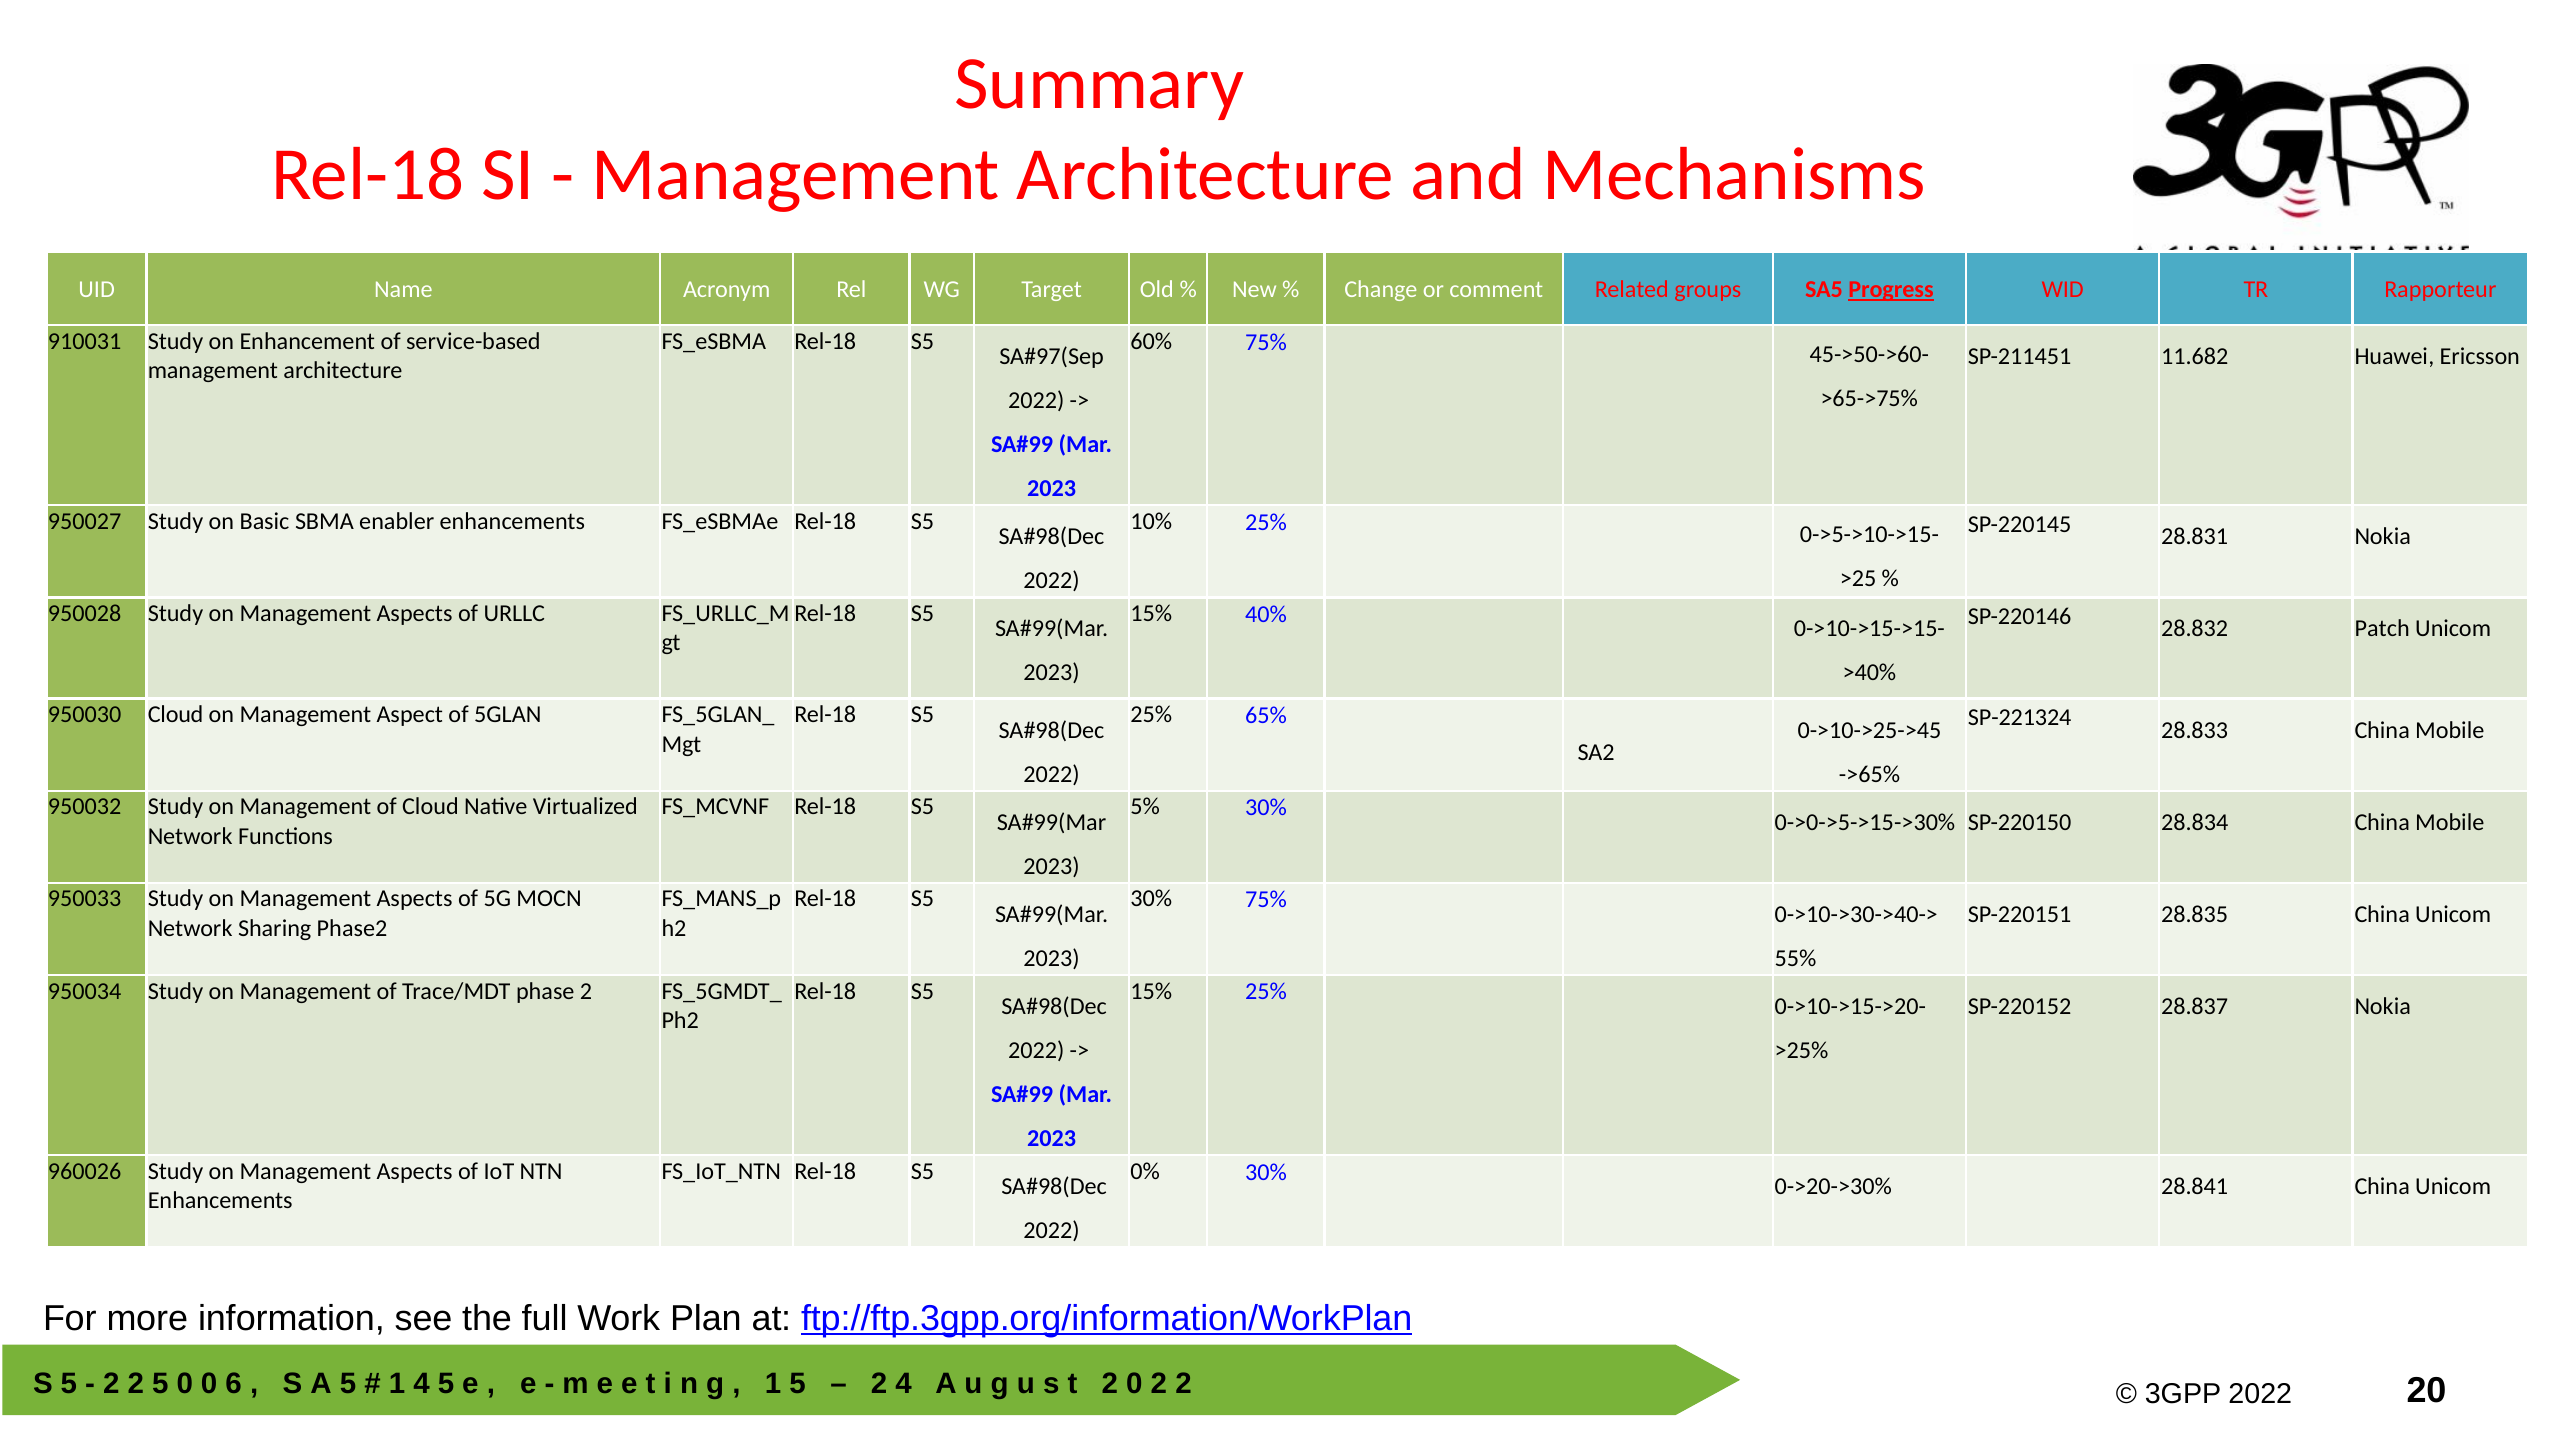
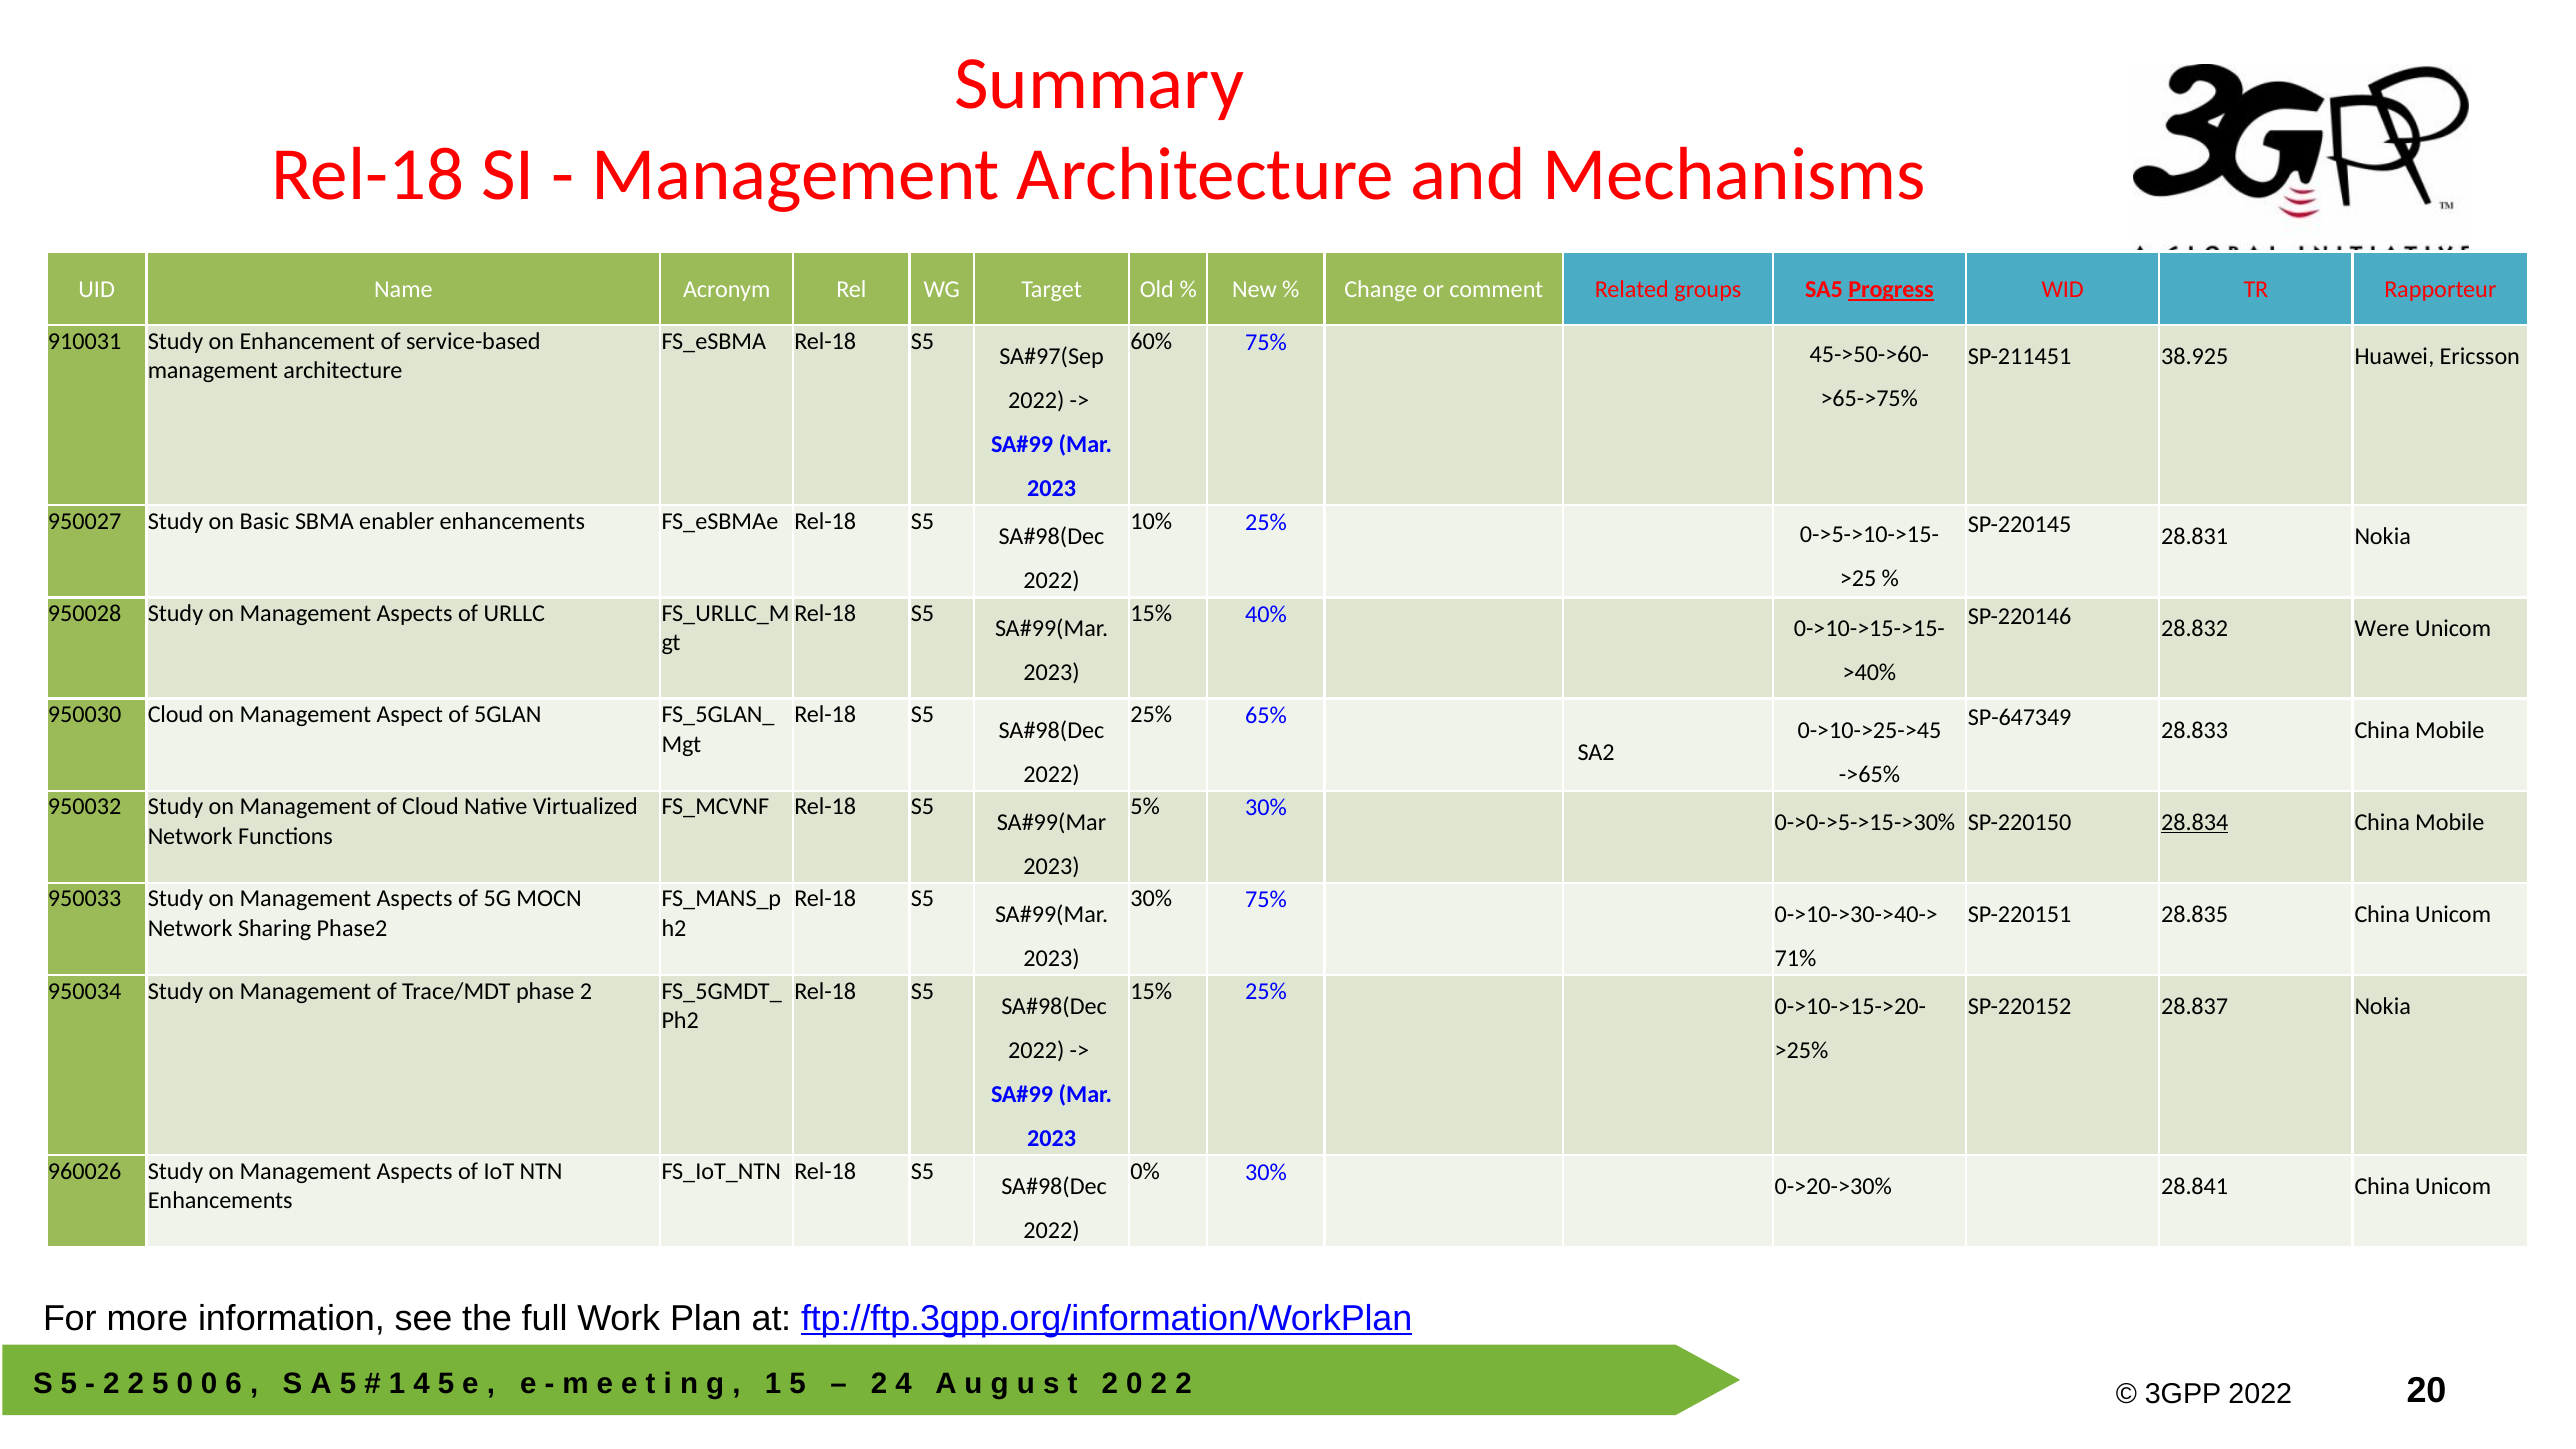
11.682: 11.682 -> 38.925 (2195, 357)
Patch: Patch -> Were (2382, 629)
SP-221324: SP-221324 -> SP-647349 (2020, 718)
28.834 underline: none -> present (2195, 822)
55%: 55% -> 71% (1796, 958)
